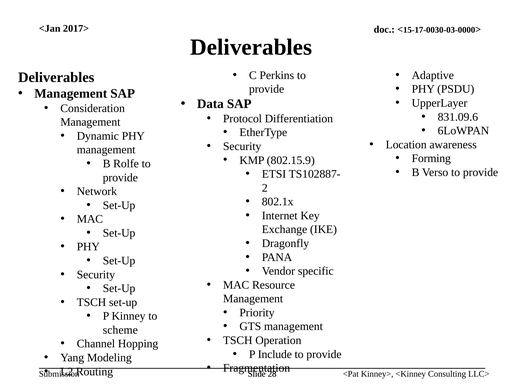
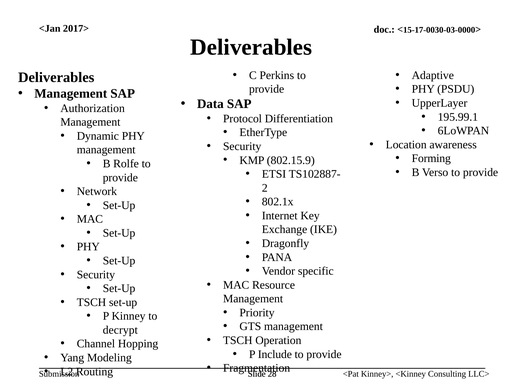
Consideration: Consideration -> Authorization (93, 108)
831.09.6: 831.09.6 -> 195.99.1 (458, 117)
scheme: scheme -> decrypt (120, 330)
